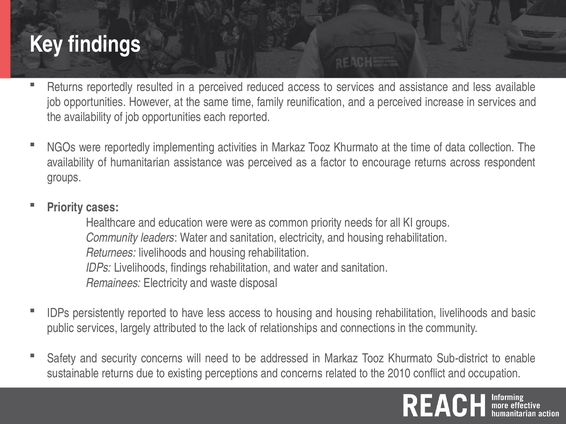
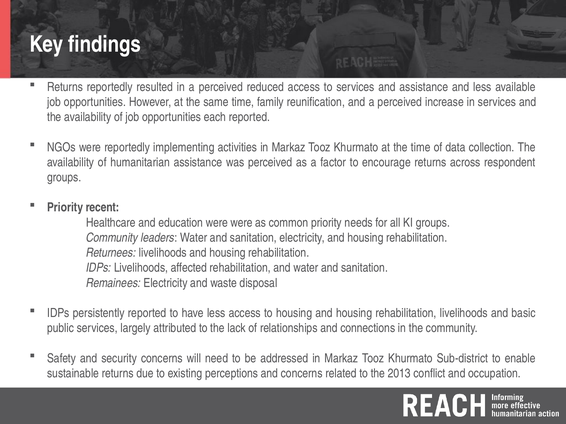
cases: cases -> recent (103, 208)
Livelihoods findings: findings -> affected (189, 268)
2010: 2010 -> 2013 (399, 374)
